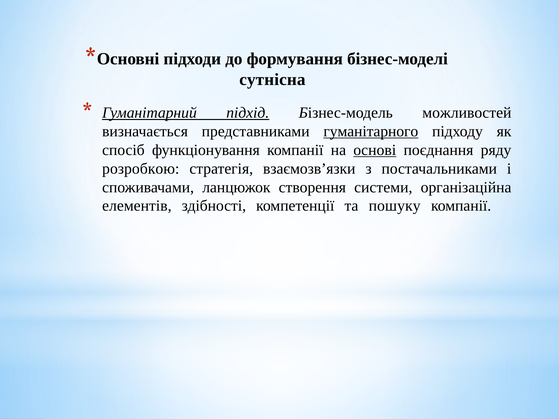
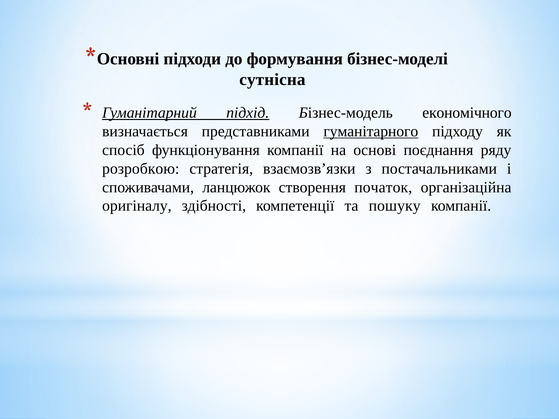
можливостей: можливостей -> економічного (467, 113)
основі underline: present -> none (375, 150)
системи: системи -> початок (383, 187)
елементів: елементів -> оригіналу (137, 206)
